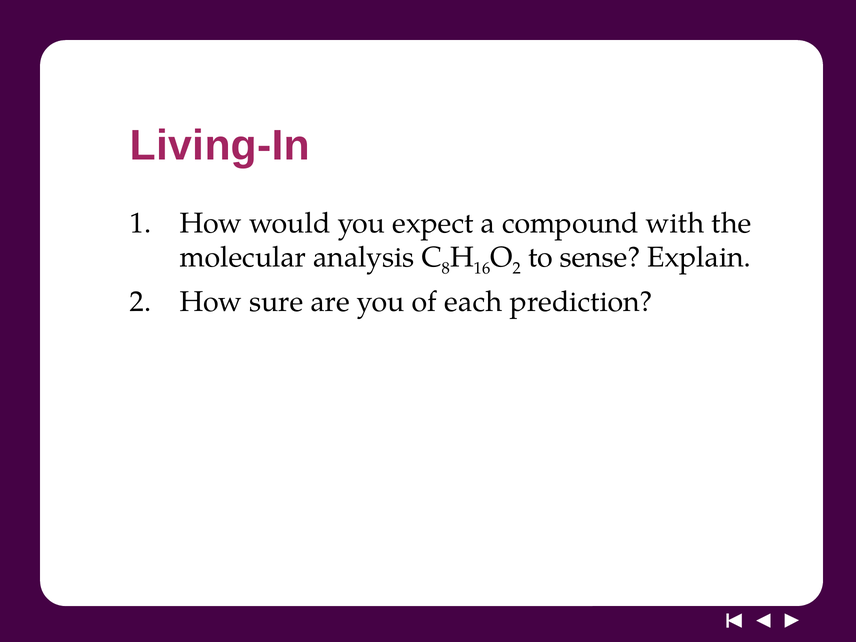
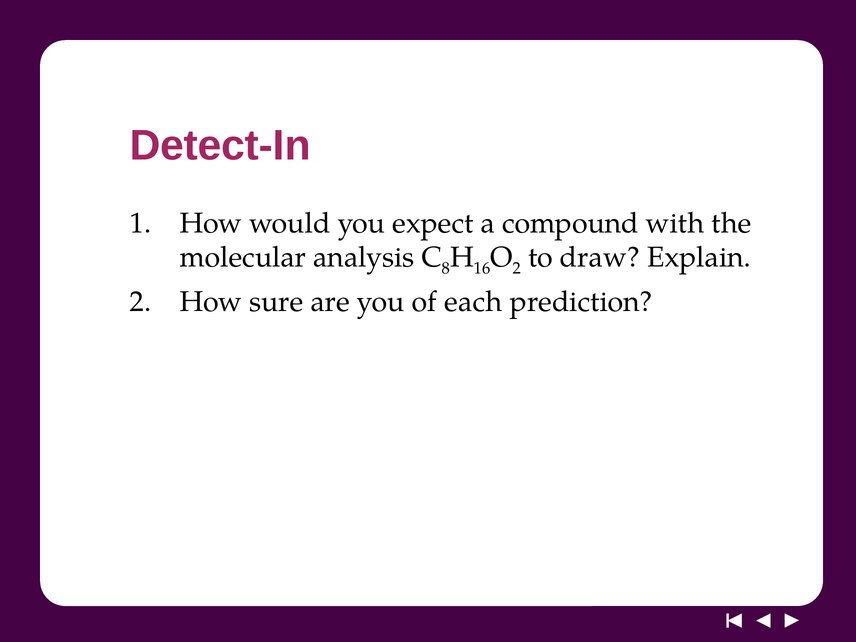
Living-In: Living-In -> Detect-In (220, 146)
sense: sense -> draw (600, 257)
